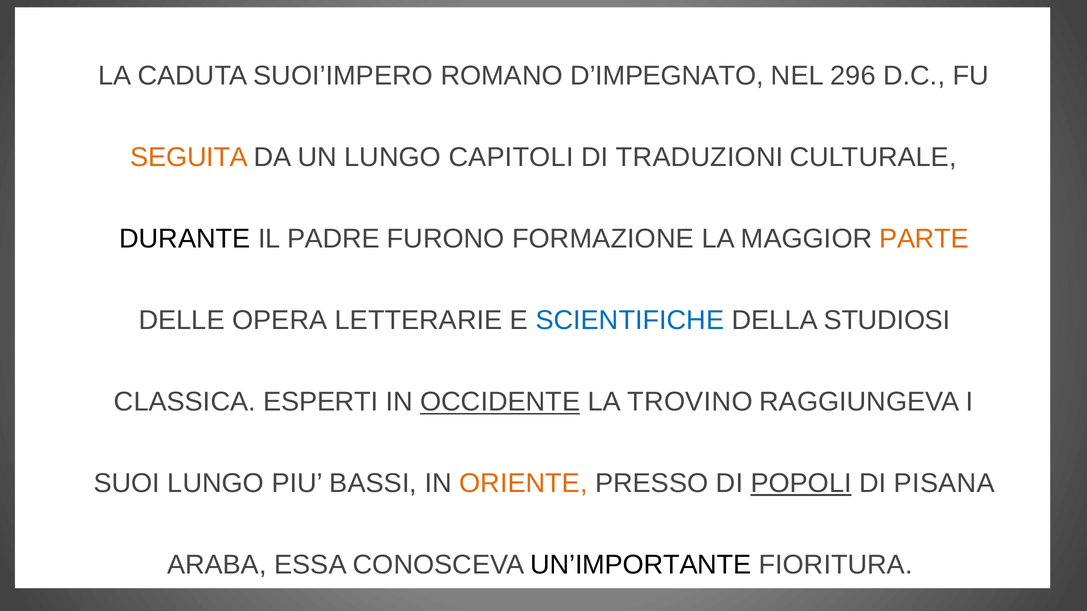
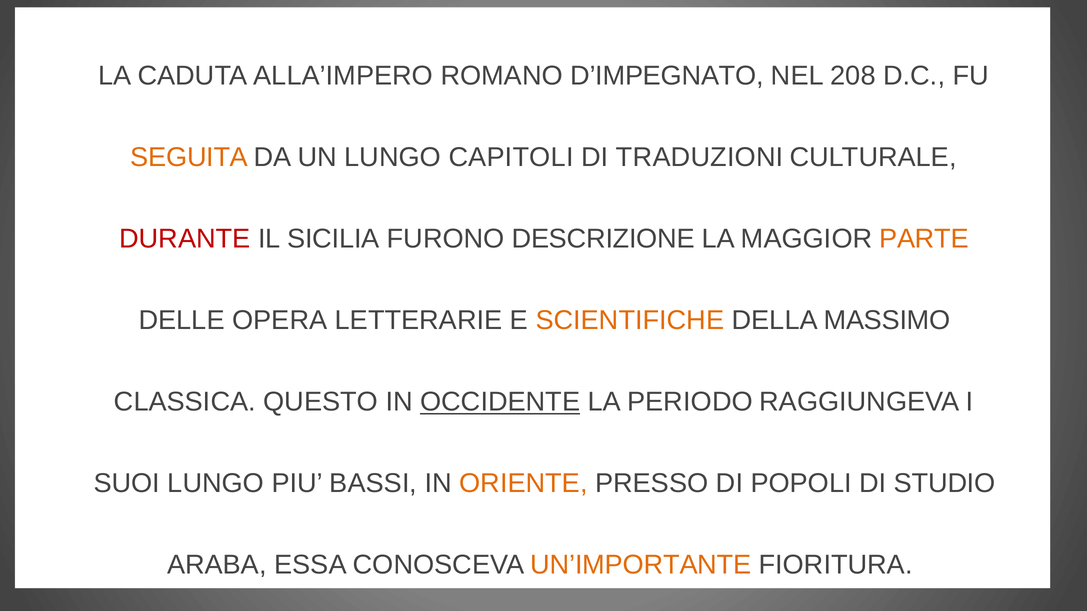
SUOI’IMPERO: SUOI’IMPERO -> ALLA’IMPERO (343, 76)
296: 296 -> 208 (853, 76)
DURANTE colour: black -> red (185, 239)
PADRE: PADRE -> SICILIA (333, 239)
FORMAZIONE: FORMAZIONE -> DESCRIZIONE (603, 239)
SCIENTIFICHE colour: blue -> orange (630, 321)
STUDIOSI: STUDIOSI -> MASSIMO (887, 321)
ESPERTI: ESPERTI -> QUESTO (321, 402)
TROVINO: TROVINO -> PERIODO (690, 402)
POPOLI underline: present -> none (801, 484)
PISANA: PISANA -> STUDIO (945, 484)
UN’IMPORTANTE colour: black -> orange (641, 565)
